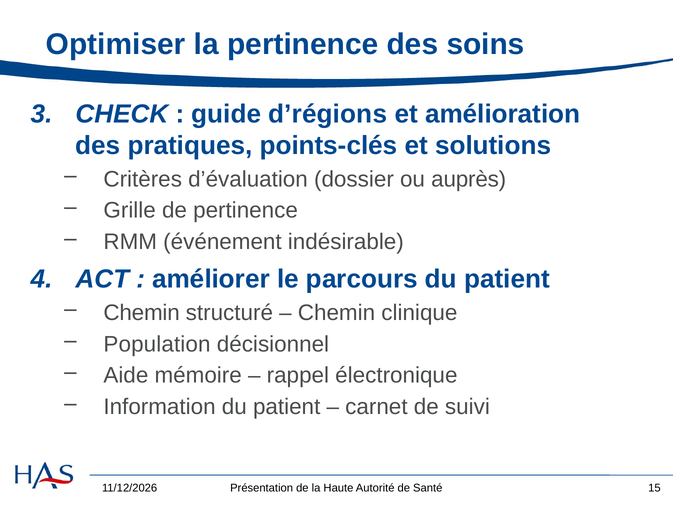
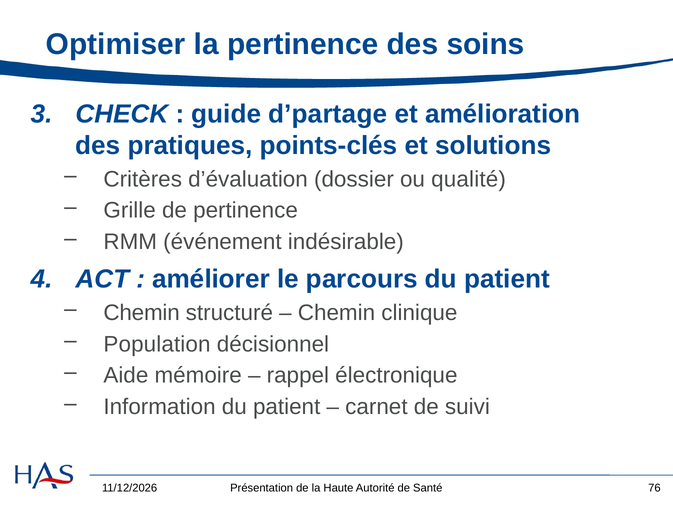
d’régions: d’régions -> d’partage (328, 114)
auprès: auprès -> qualité (469, 179)
15: 15 -> 76 (654, 488)
